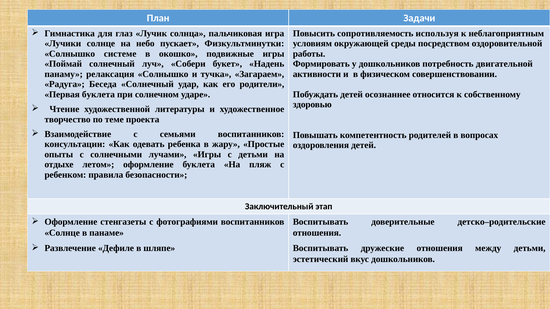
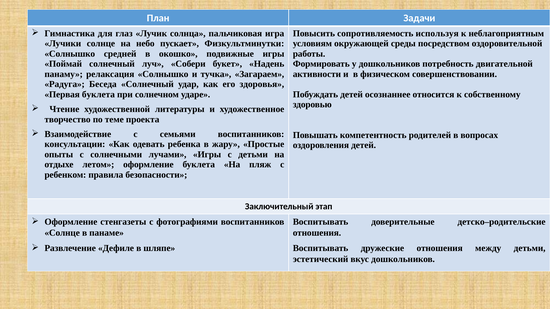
системе: системе -> средней (120, 54)
родители: родители -> здоровья (262, 84)
